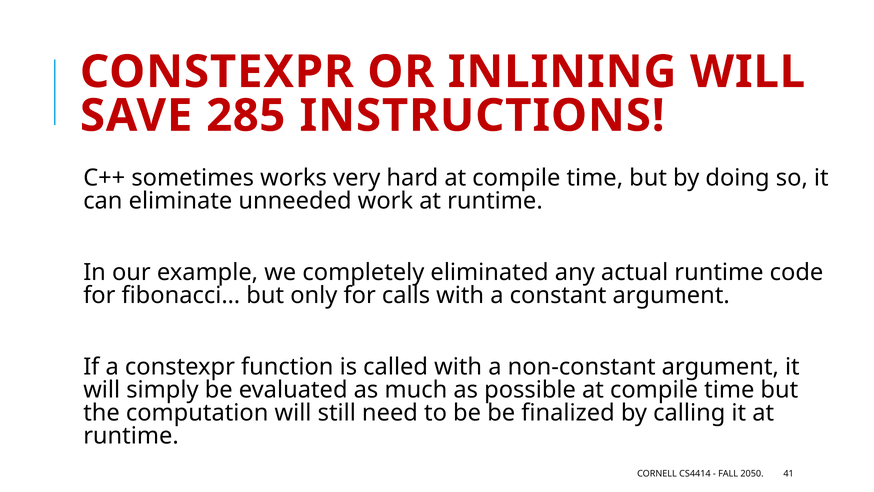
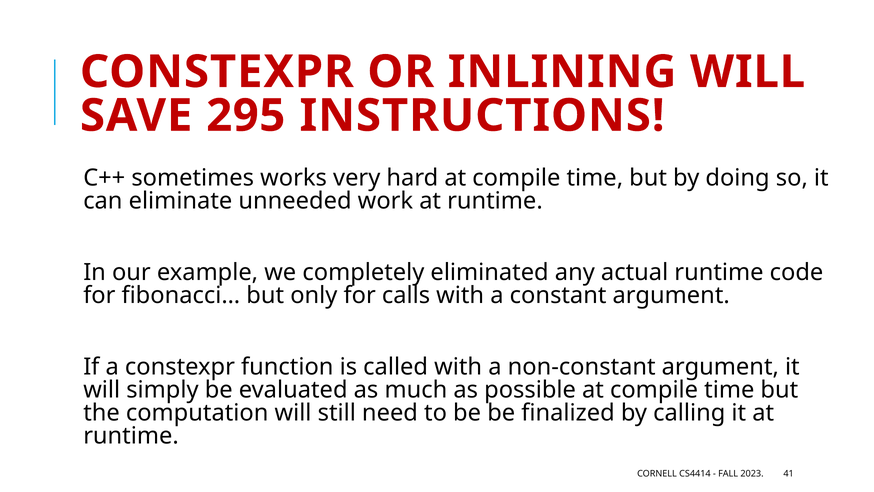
285: 285 -> 295 (246, 116)
2050: 2050 -> 2023 (752, 474)
